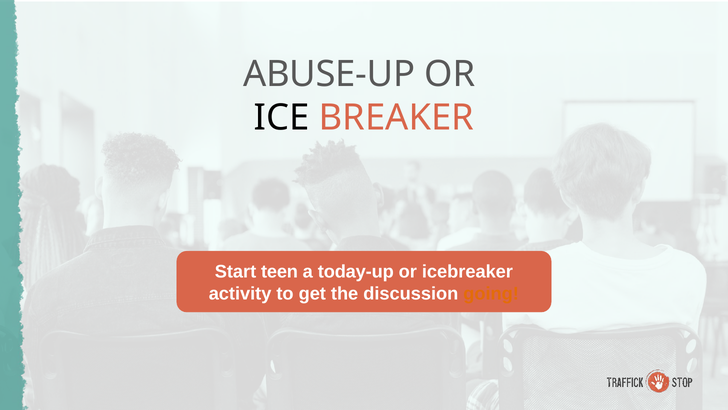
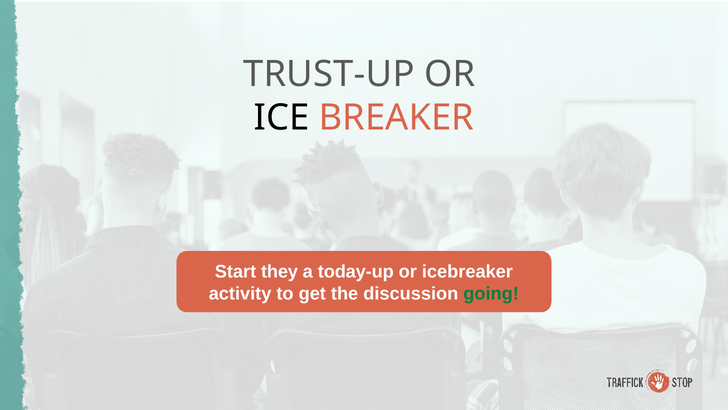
ABUSE-UP: ABUSE-UP -> TRUST-UP (329, 74)
teen: teen -> they (280, 272)
going colour: orange -> green (491, 293)
